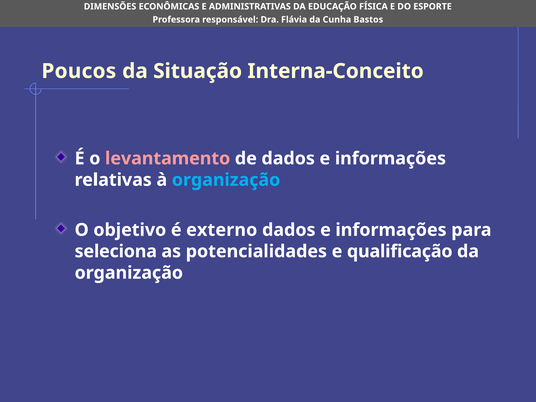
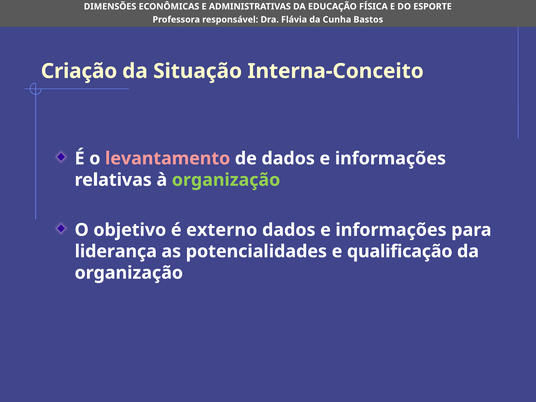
Poucos: Poucos -> Criação (79, 71)
organização colour: light blue -> light green (226, 180)
seleciona: seleciona -> liderança (116, 251)
